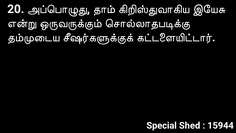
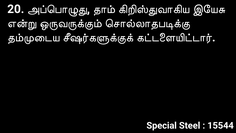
Shed: Shed -> Steel (190, 125)
15944: 15944 -> 15544 (221, 125)
